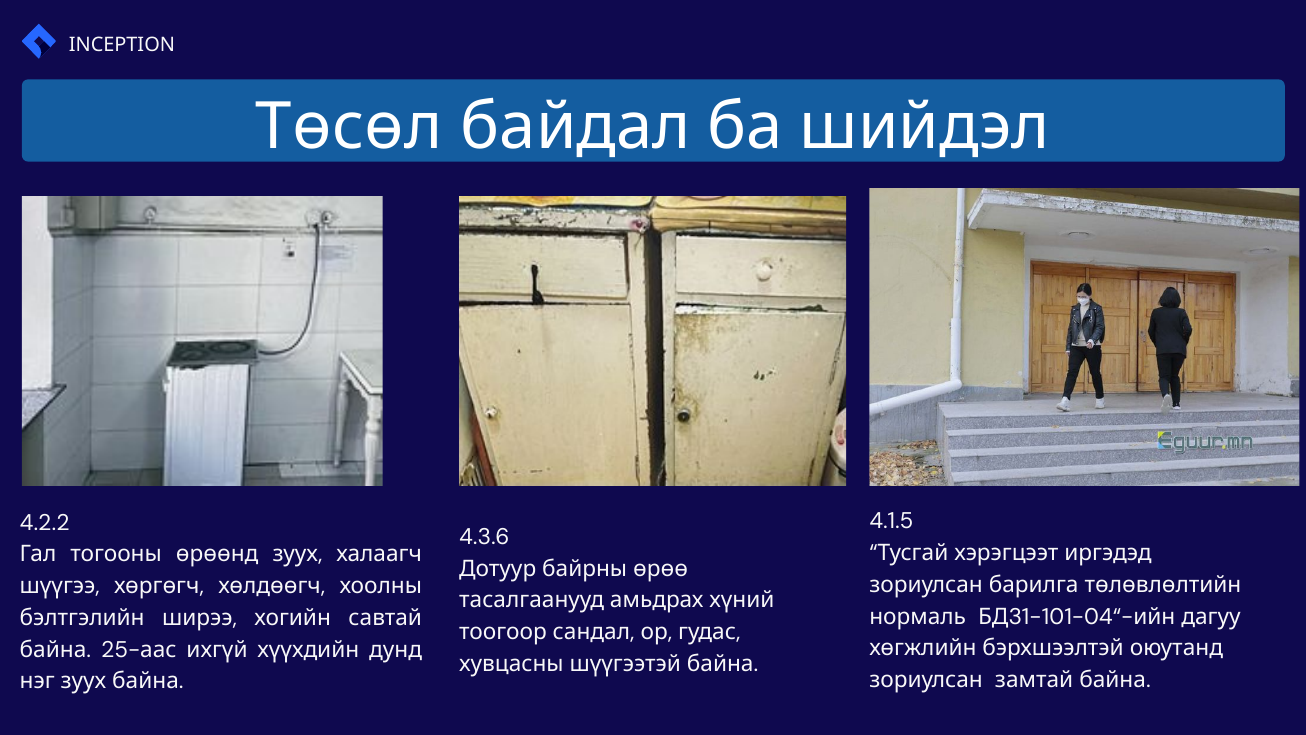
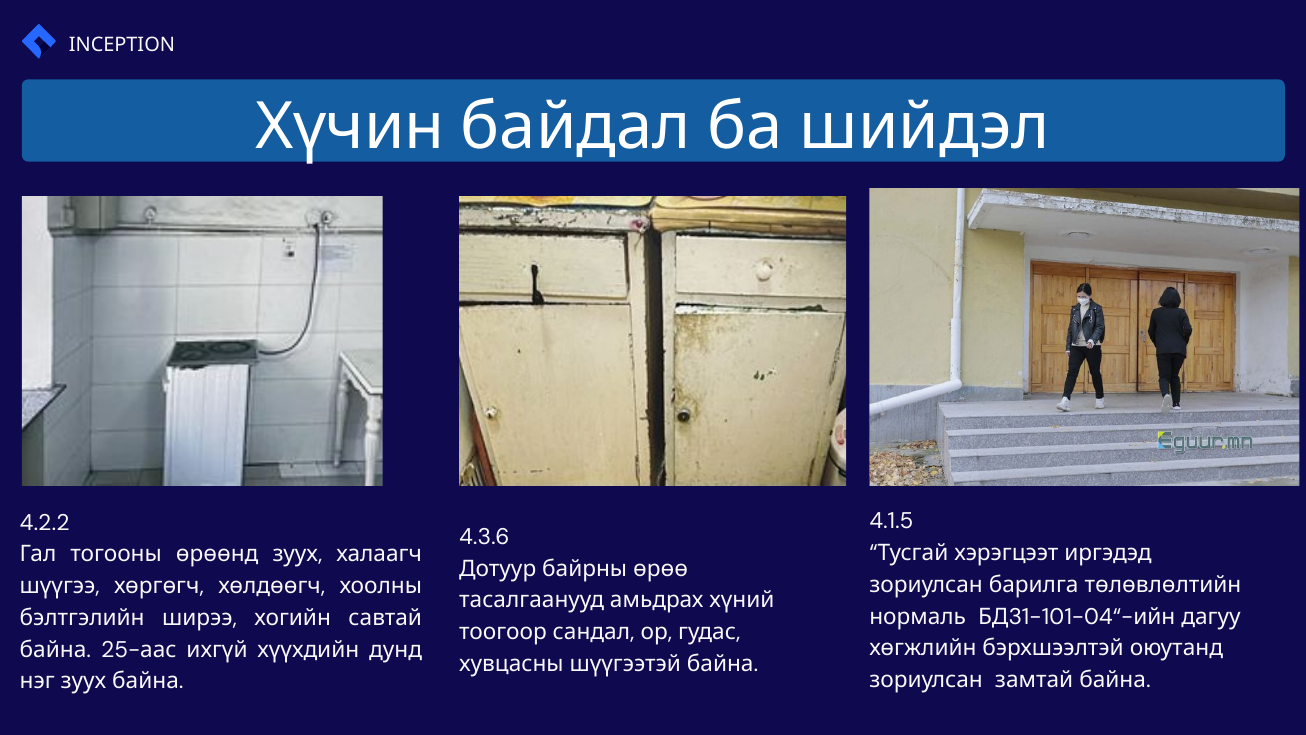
Төсөл: Төсөл -> Хүчин (350, 127)
